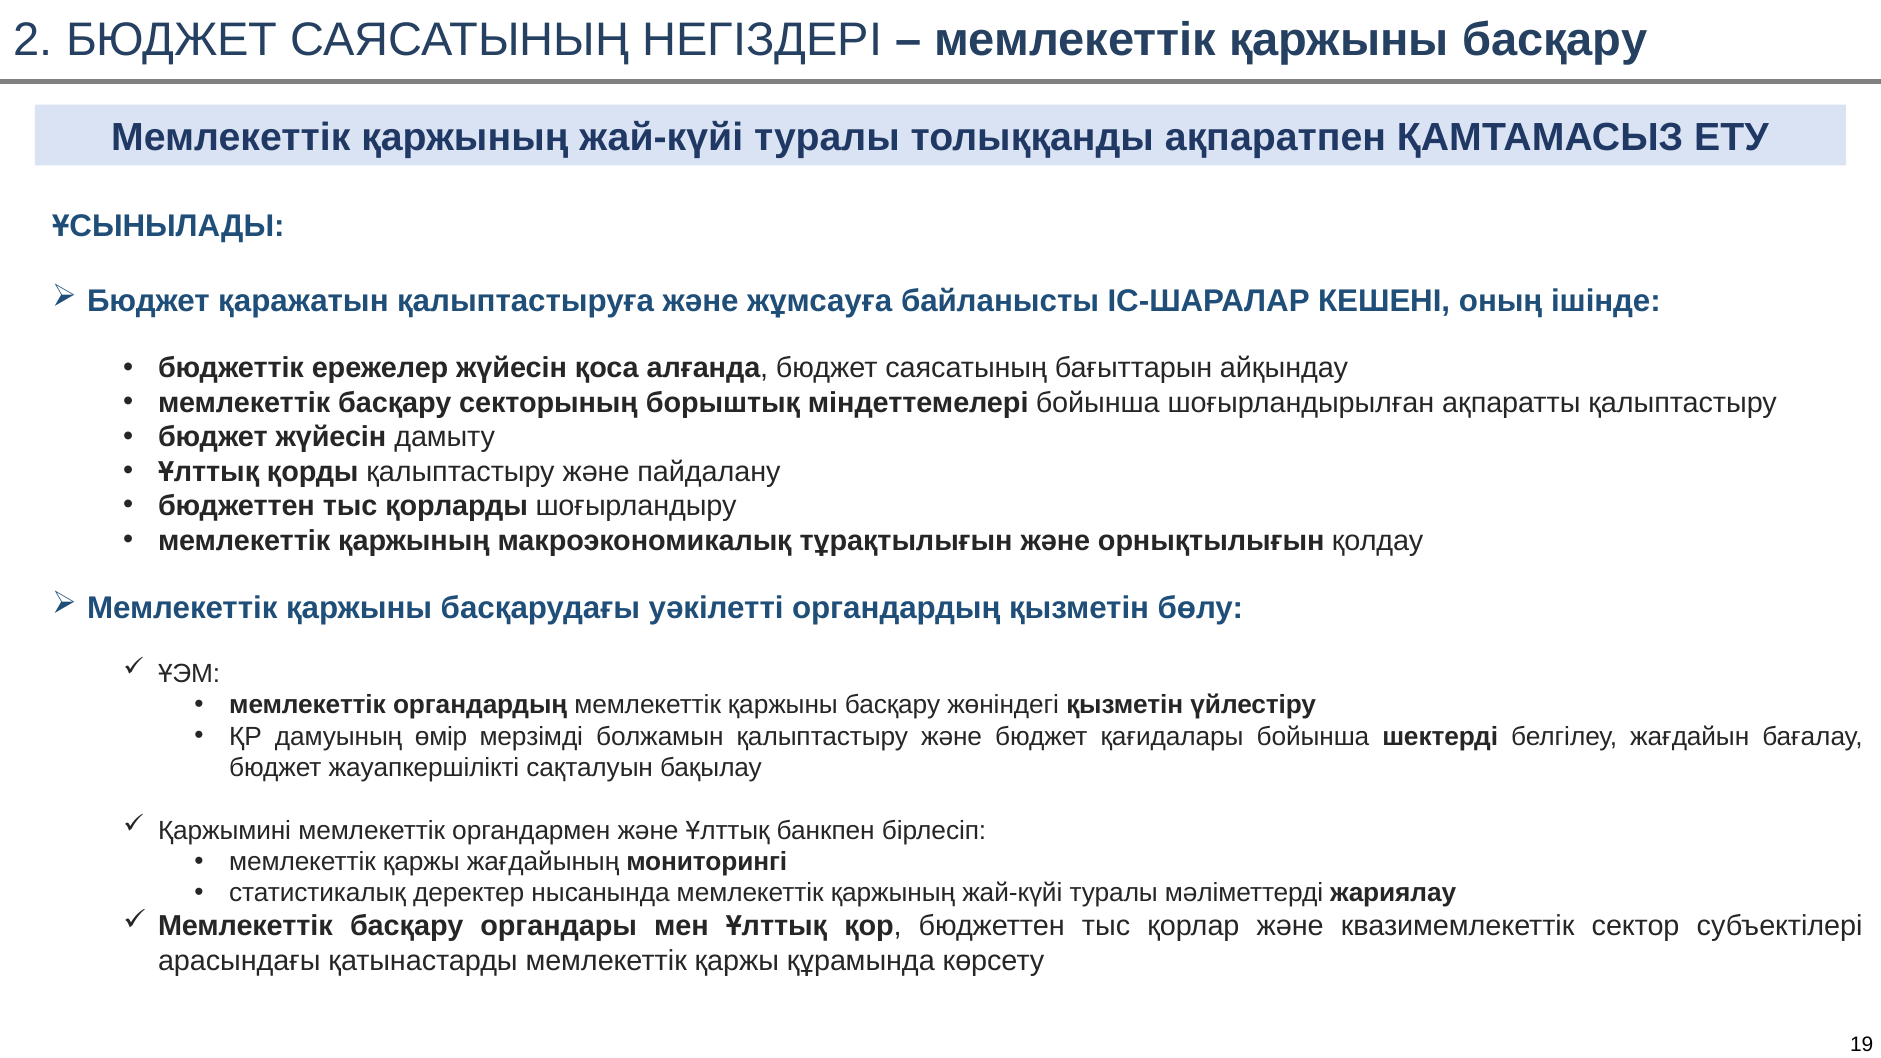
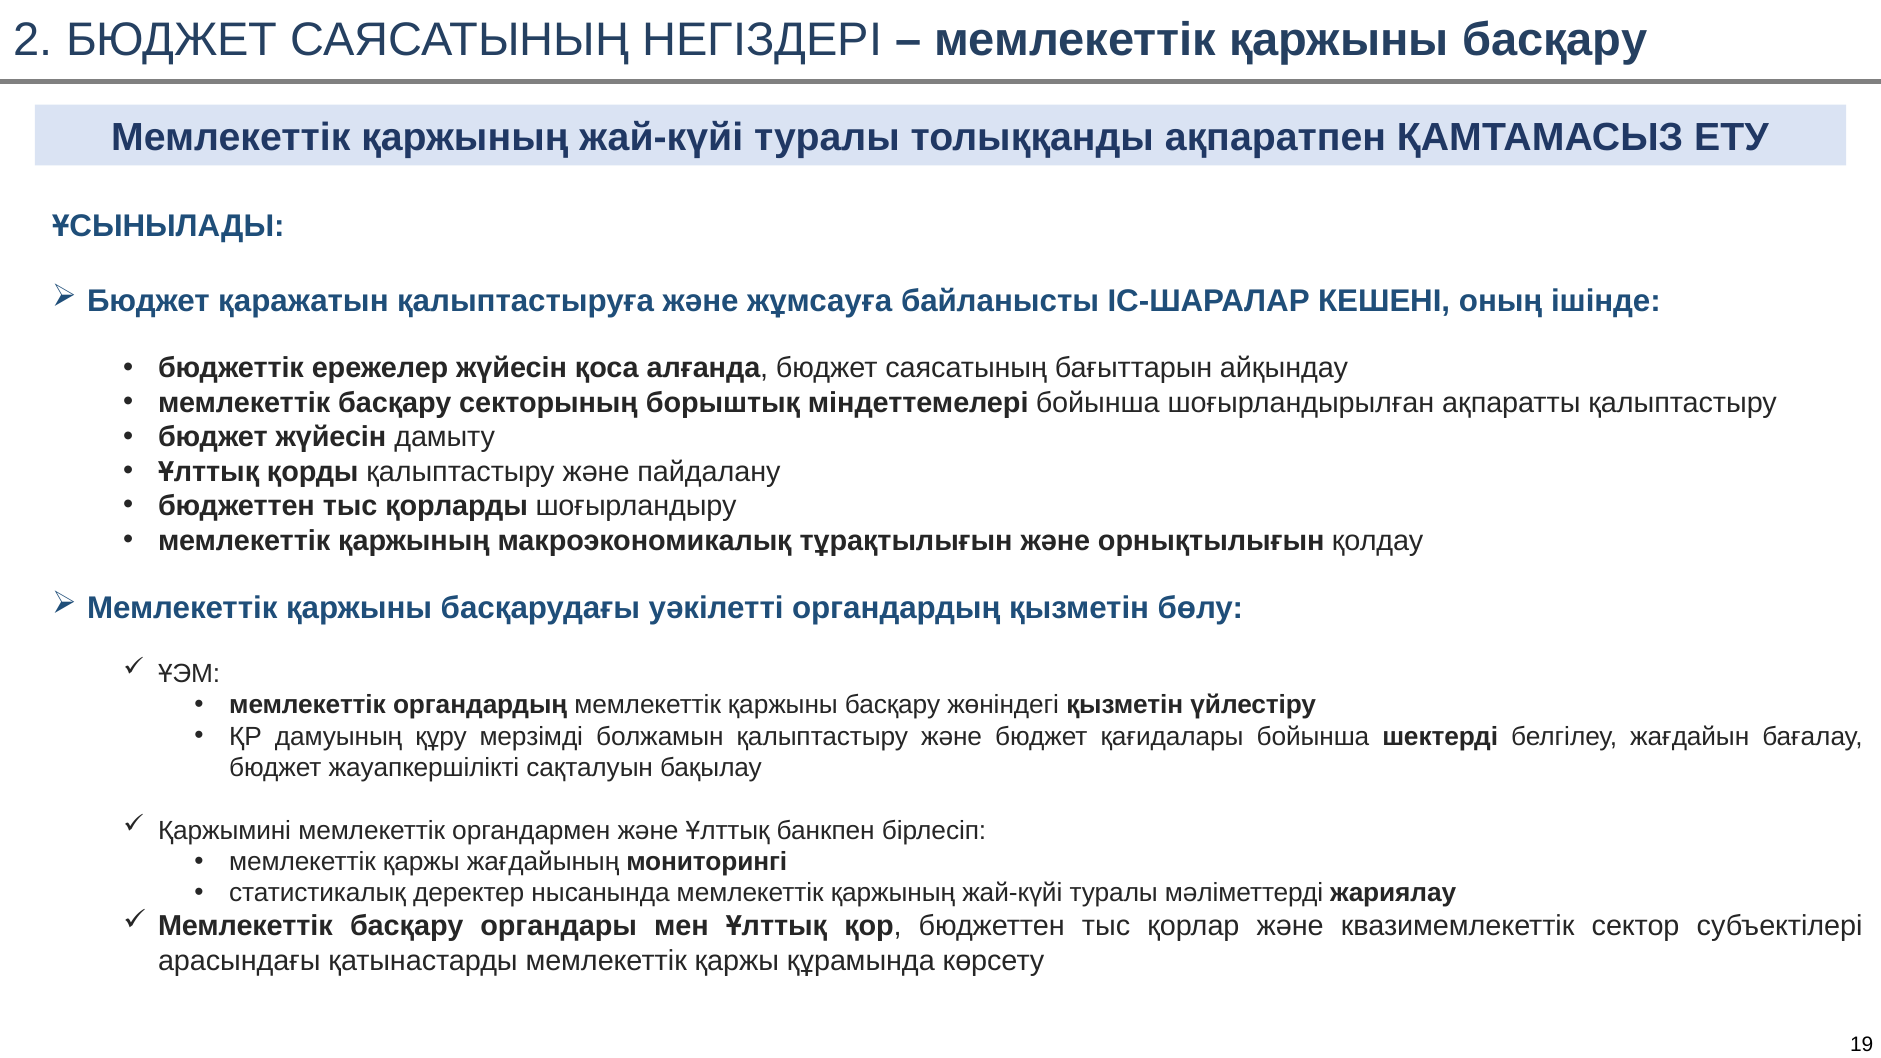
өмір: өмір -> құру (441, 736)
